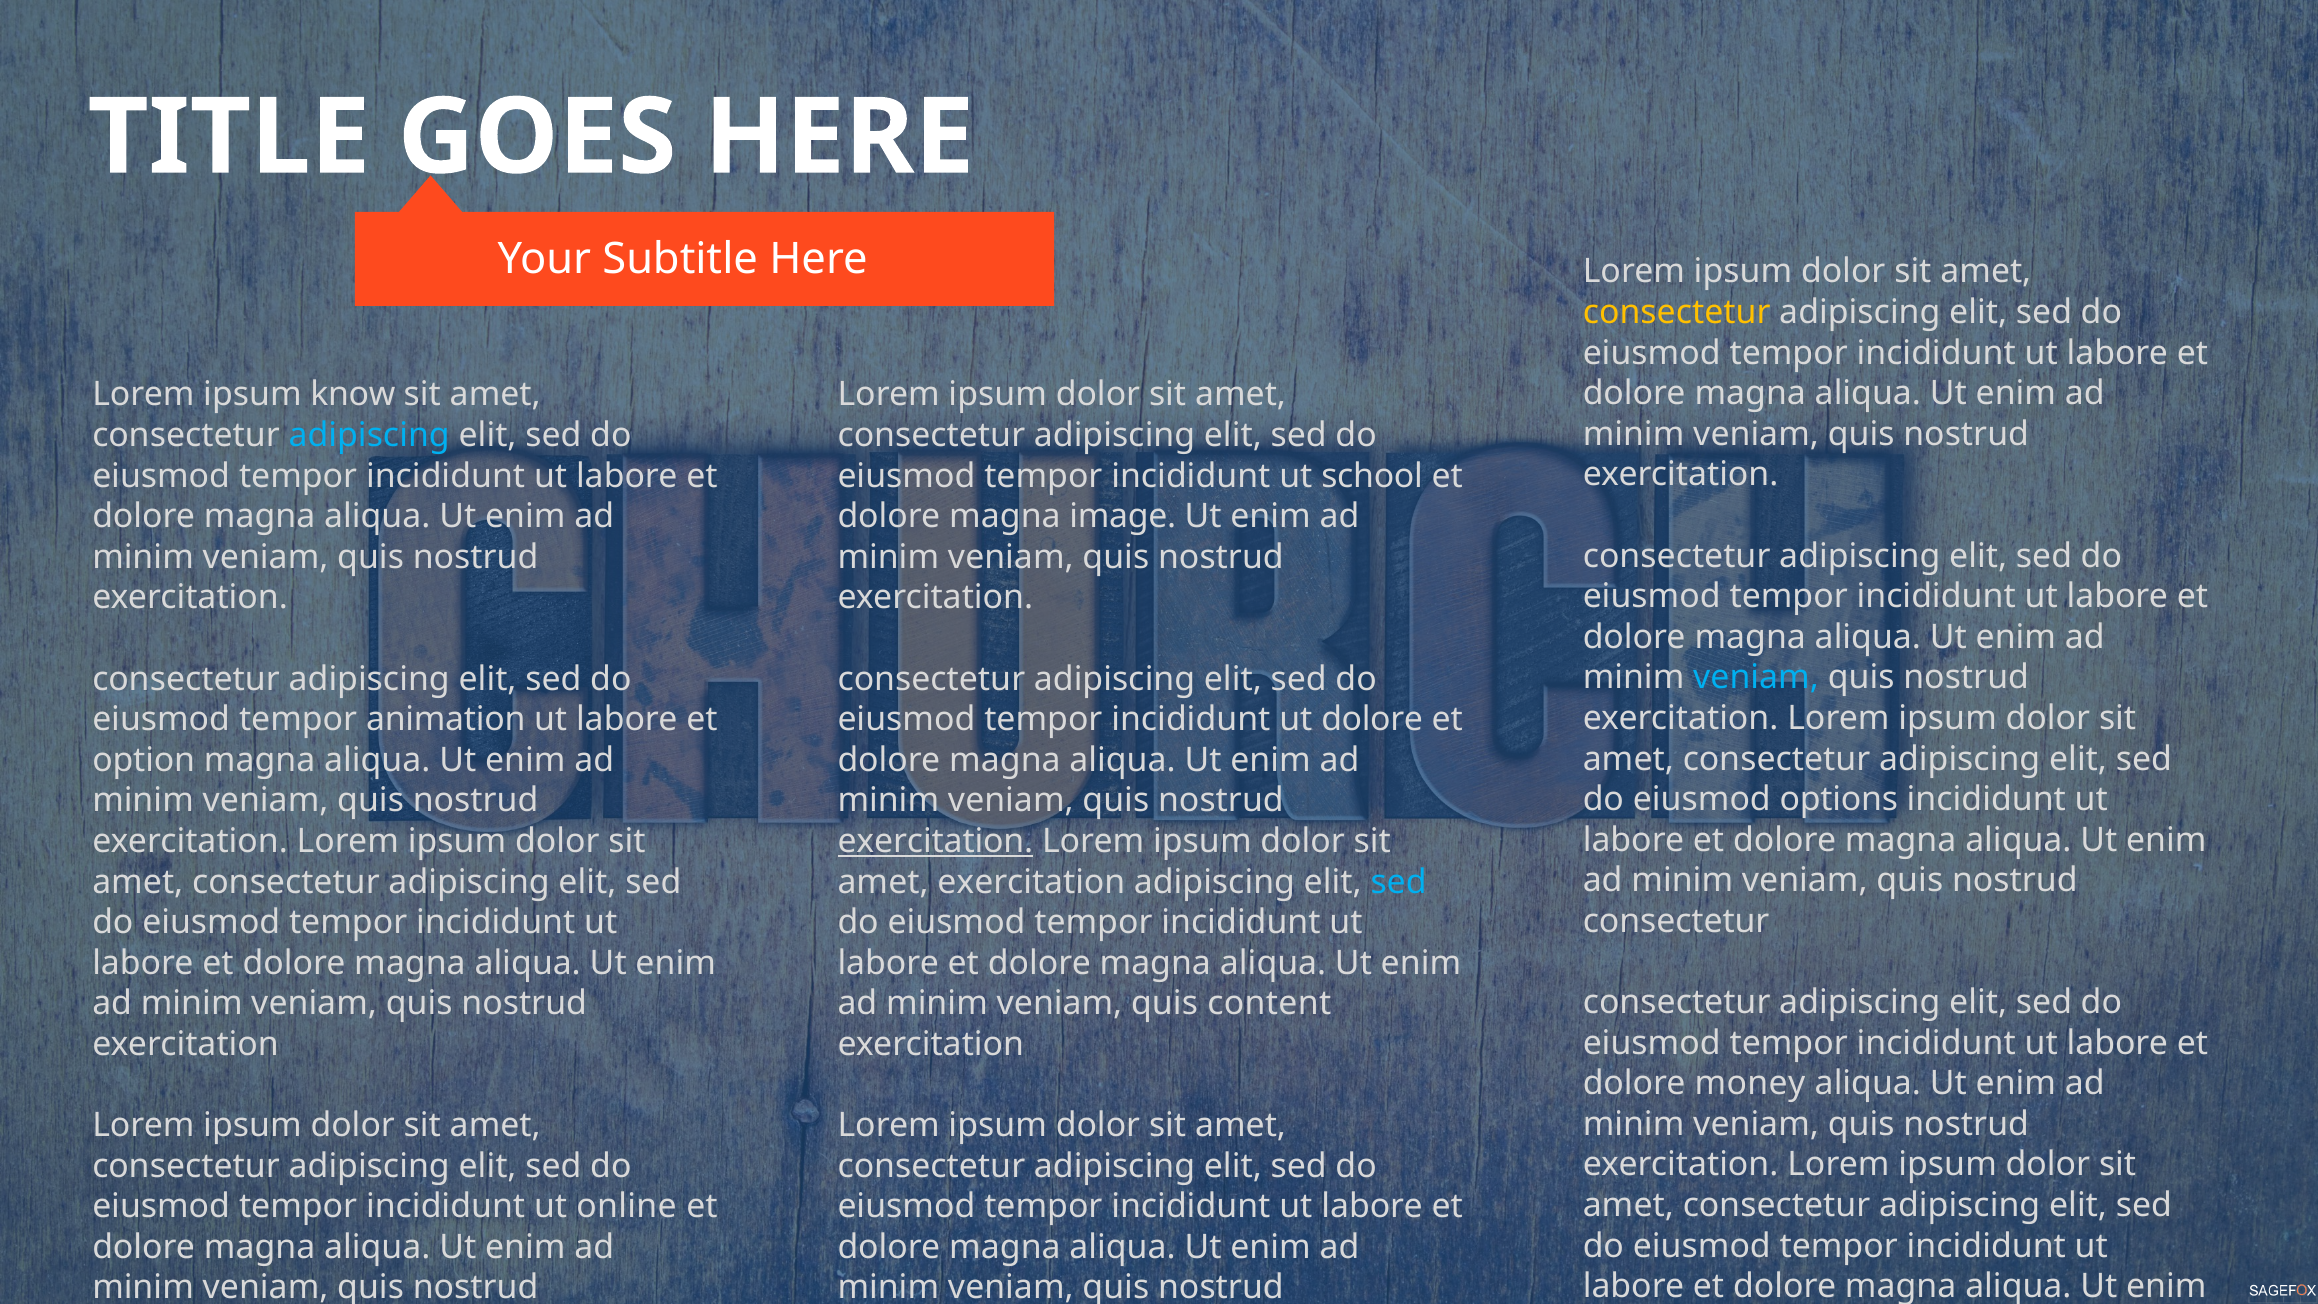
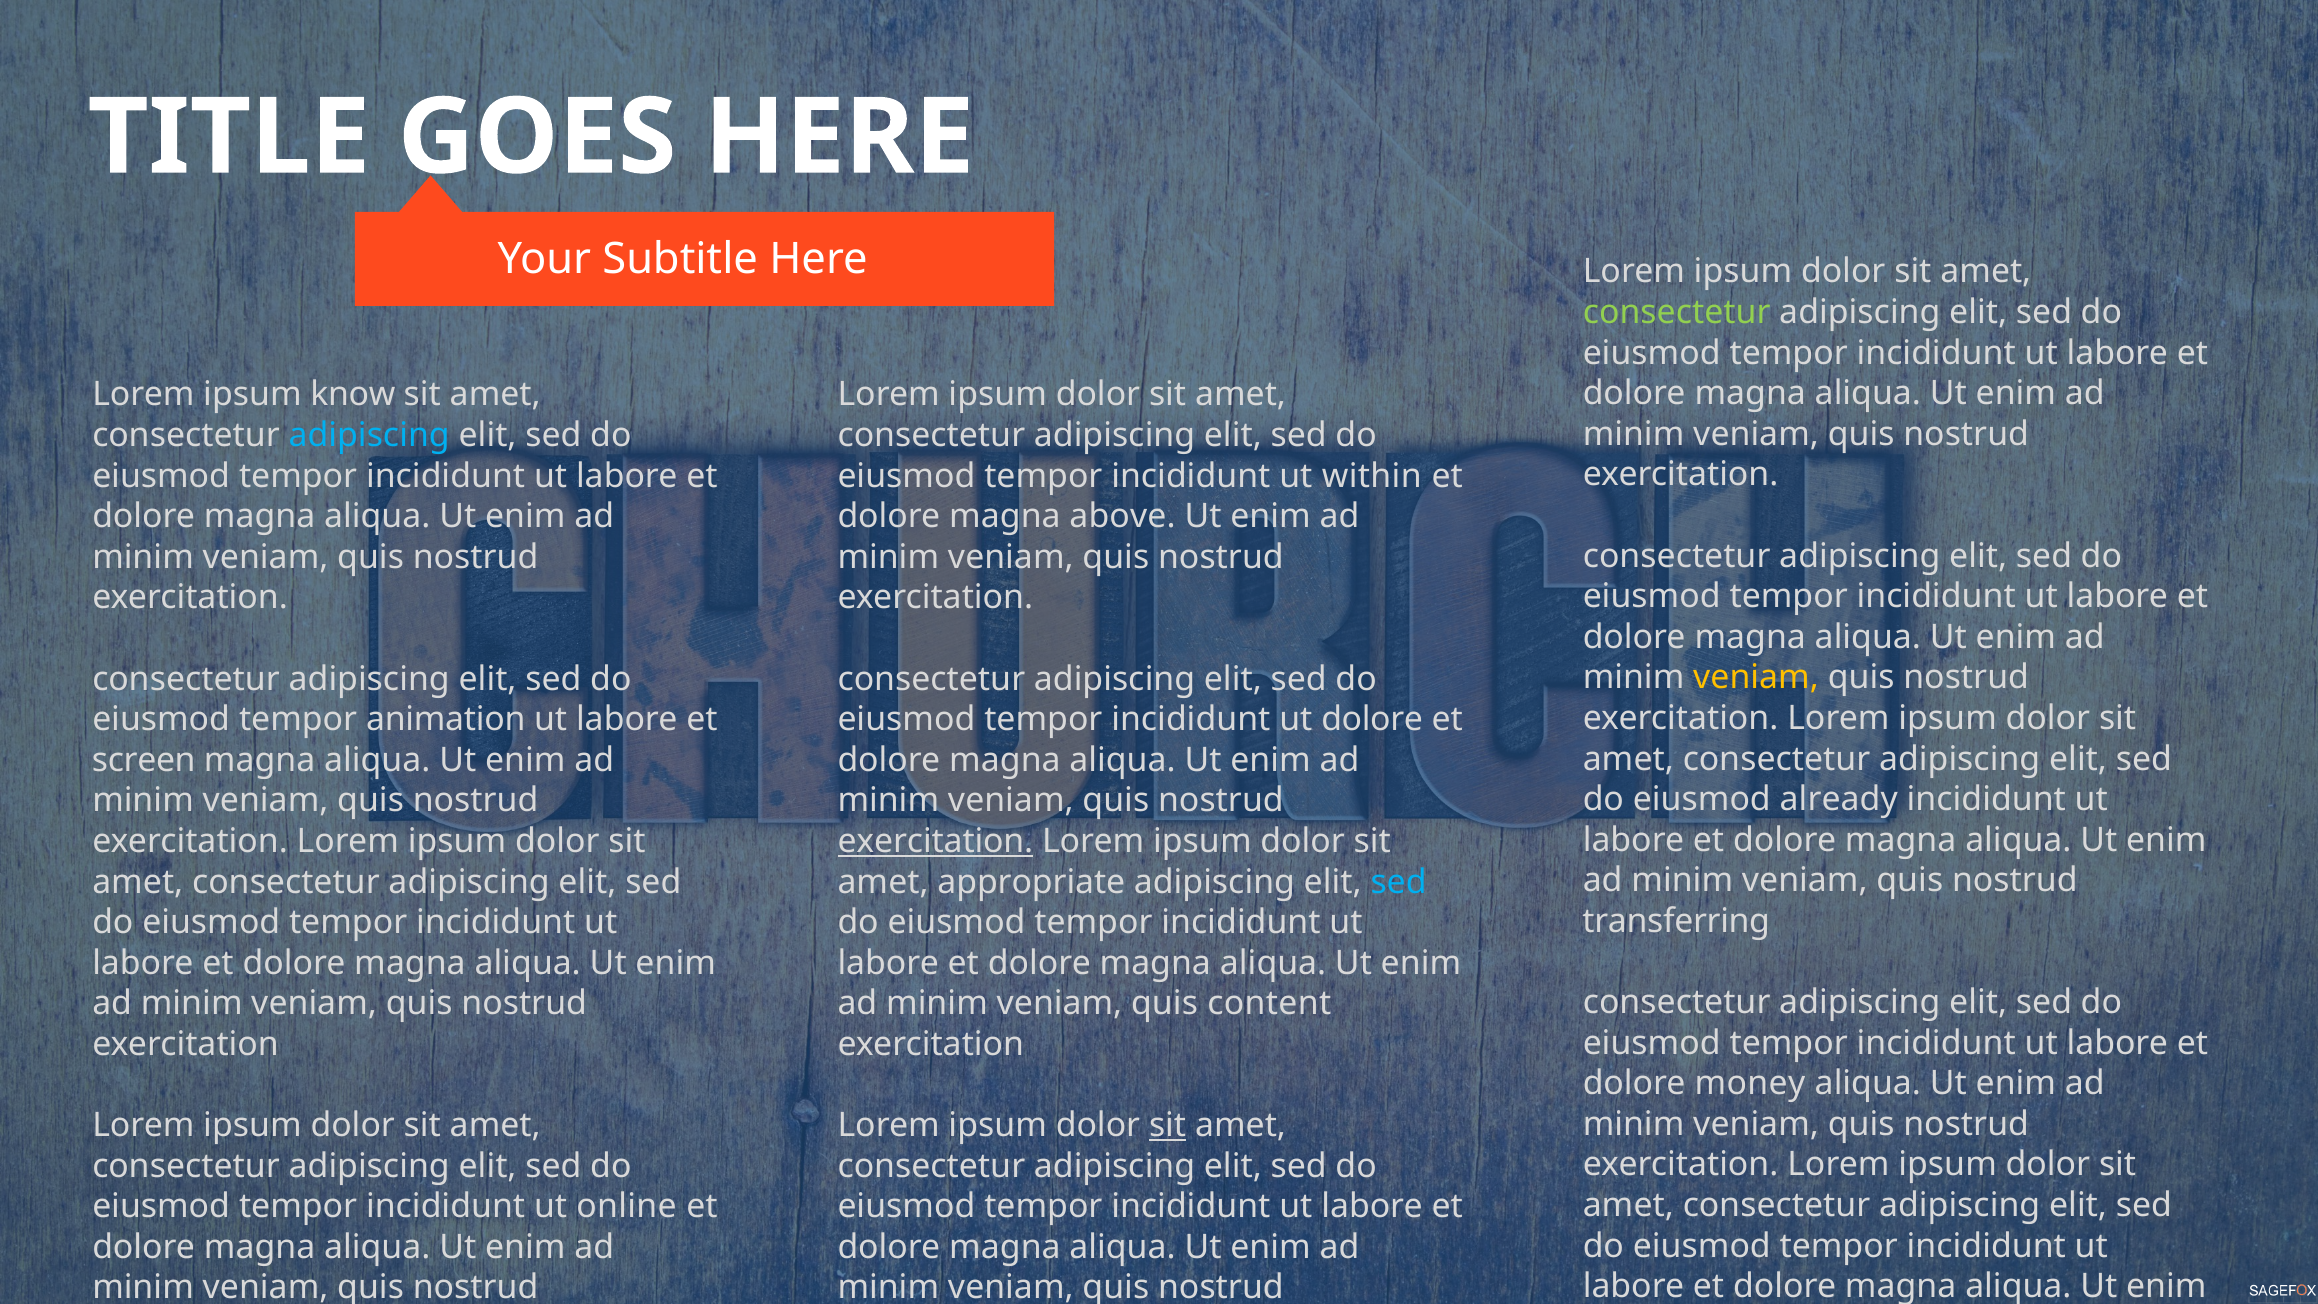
consectetur colour: yellow -> light green (1677, 312)
school: school -> within (1372, 476)
image: image -> above (1123, 516)
veniam colour: light blue -> yellow (1756, 678)
option: option -> screen (144, 760)
options: options -> already (1839, 799)
amet exercitation: exercitation -> appropriate (1031, 882)
consectetur: consectetur -> transferring (1676, 921)
sit underline: none -> present (1168, 1125)
